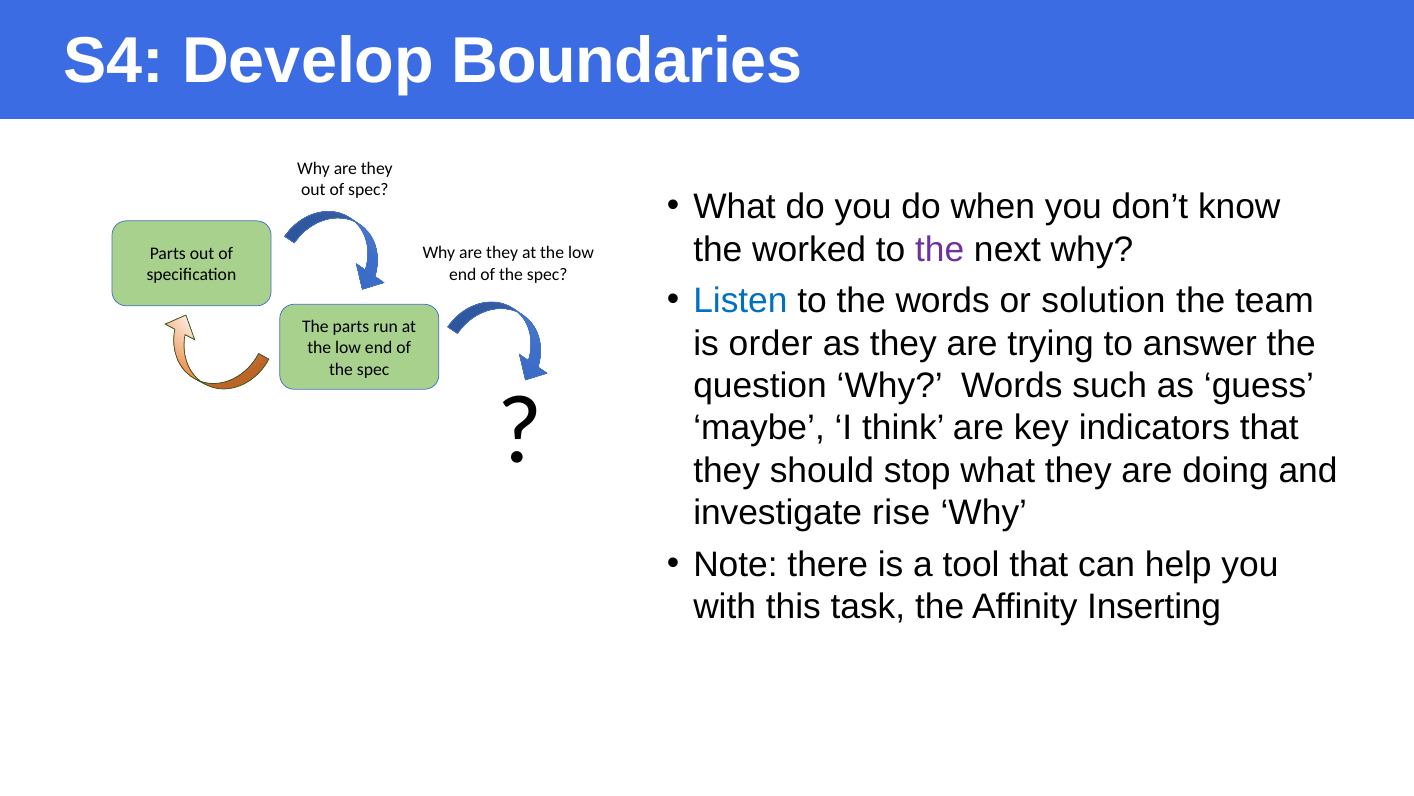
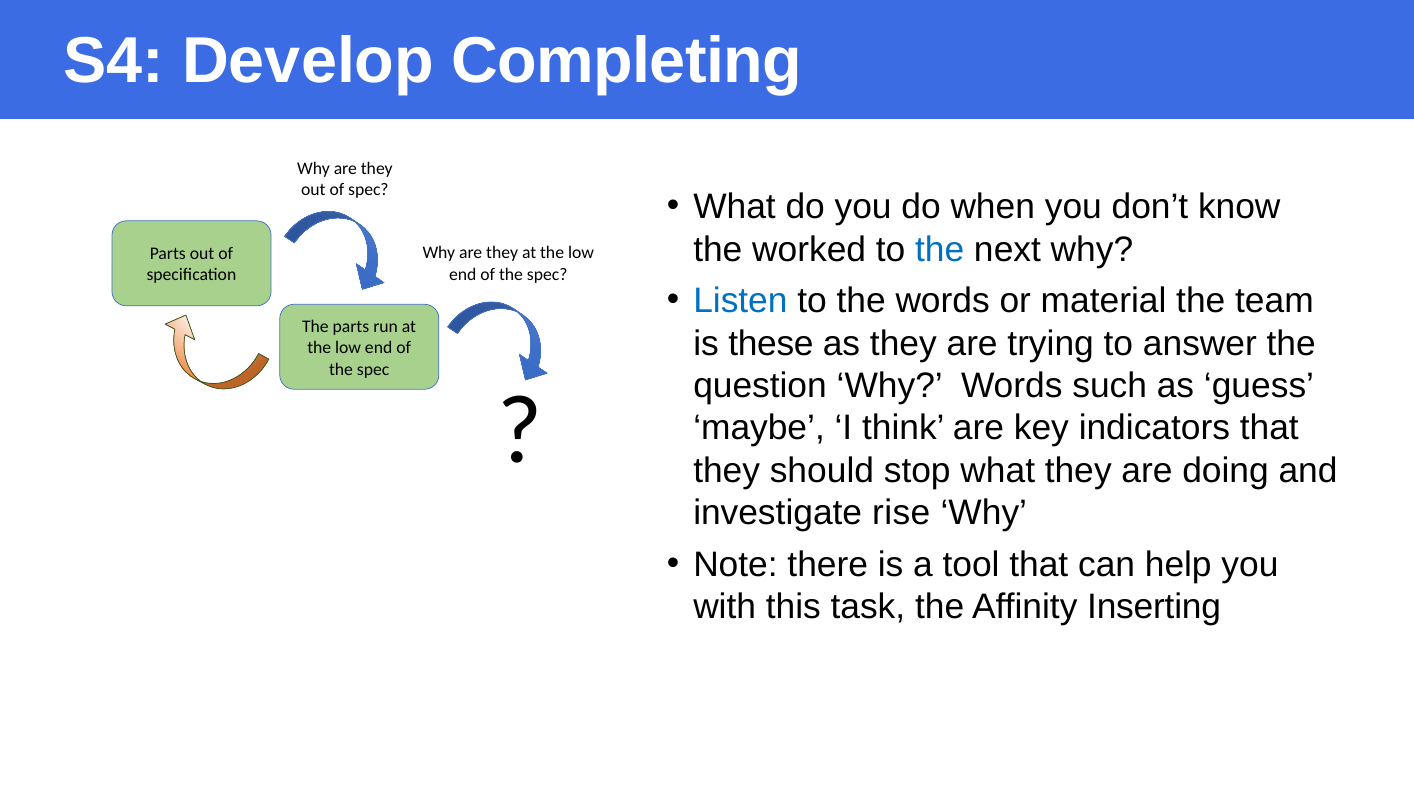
Boundaries: Boundaries -> Completing (627, 61)
the colour: purple -> blue (940, 249)
solution: solution -> material (1104, 301)
order: order -> these (771, 343)
